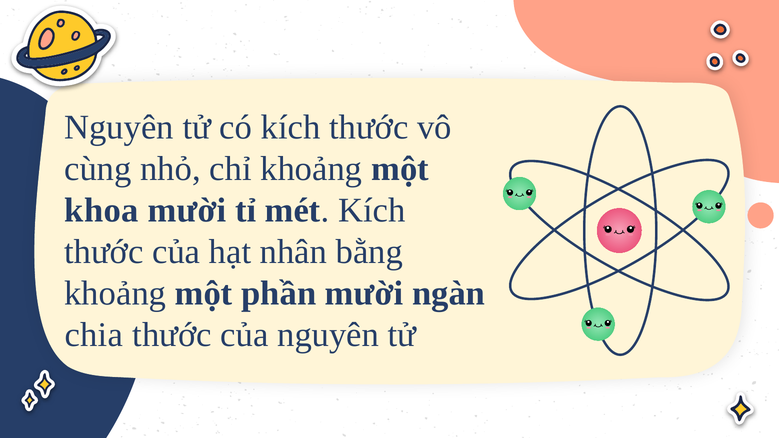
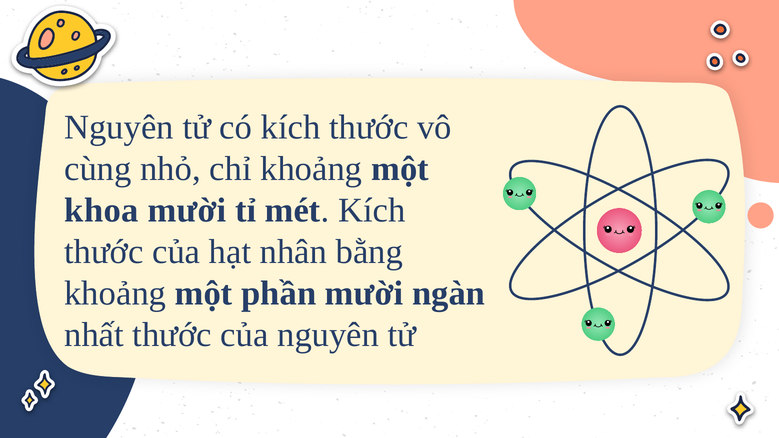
chia: chia -> nhất (94, 335)
